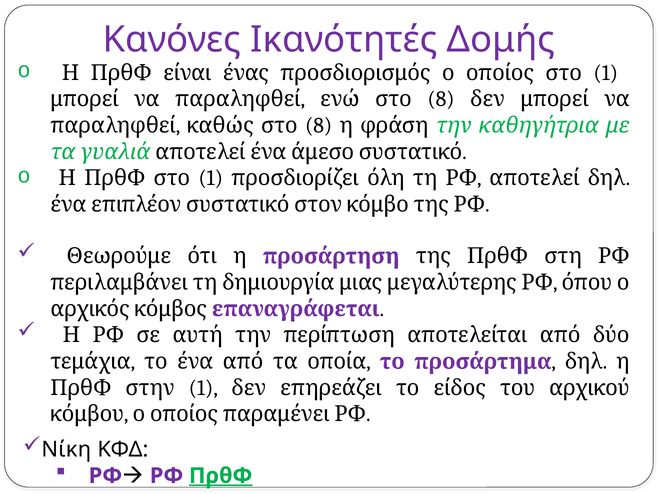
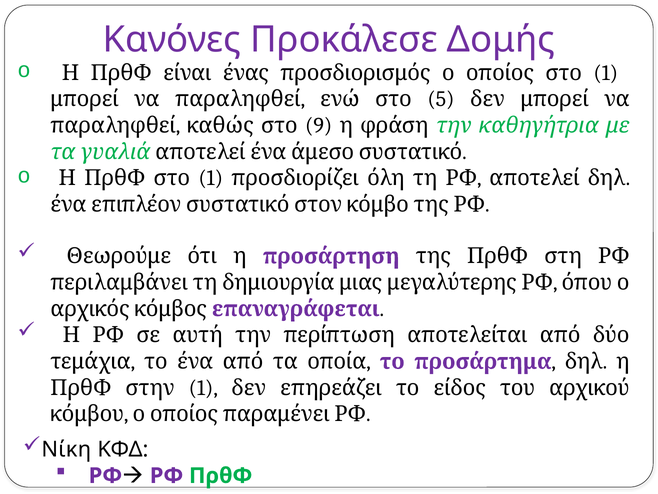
Ικανότητές: Ικανότητές -> Προκάλεσε (344, 40)
8: 8 -> 5 (441, 99)
8: 8 -> 9 (319, 125)
ΠρθΦ underline: present -> none (221, 475)
